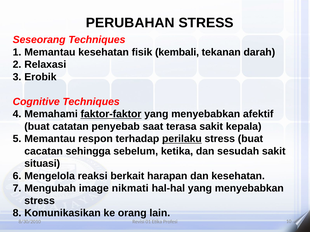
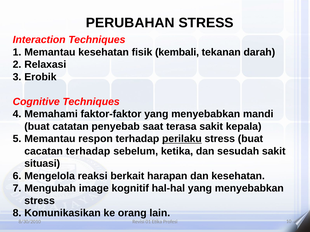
Seseorang: Seseorang -> Interaction (39, 40)
faktor-faktor underline: present -> none (111, 114)
afektif: afektif -> mandi (258, 114)
cacatan sehingga: sehingga -> terhadap (88, 152)
nikmati: nikmati -> kognitif (130, 189)
